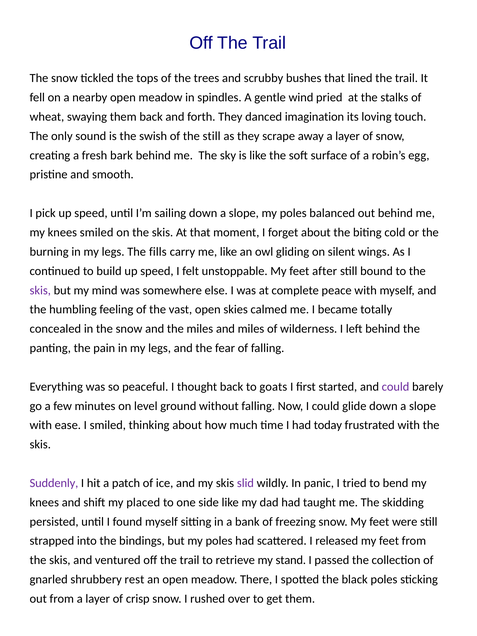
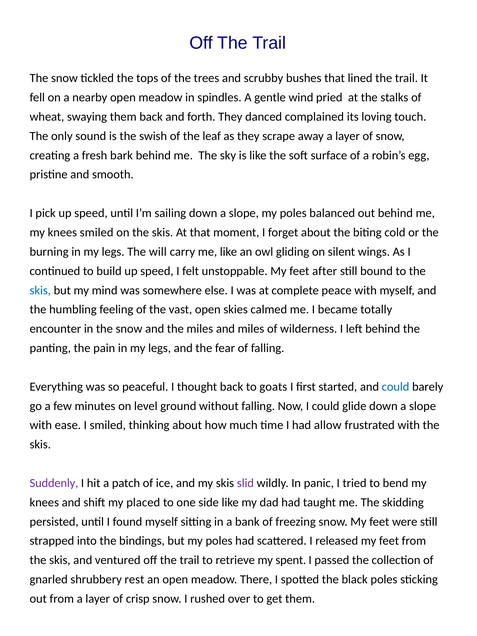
imagination: imagination -> complained (314, 117)
the still: still -> leaf (212, 136)
fills: fills -> will (158, 252)
skis colour: purple -> blue (40, 290)
concealed: concealed -> encounter (55, 329)
could colour: purple -> blue (396, 387)
today: today -> allow (328, 425)
stand: stand -> spent (291, 560)
